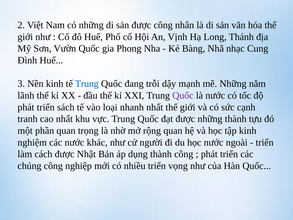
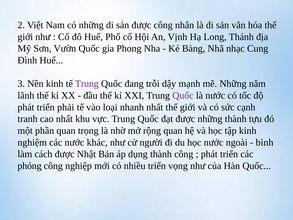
Trung colour: blue -> purple (87, 84)
sách: sách -> phải (66, 107)
triển: triển -> bình (265, 142)
chúng: chúng -> phóng (29, 166)
